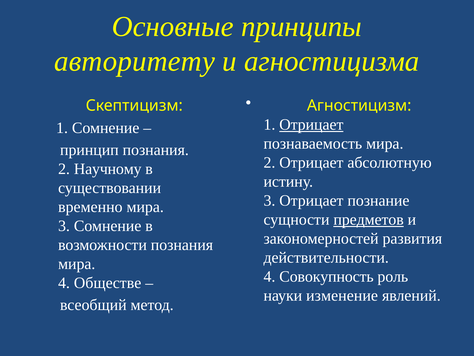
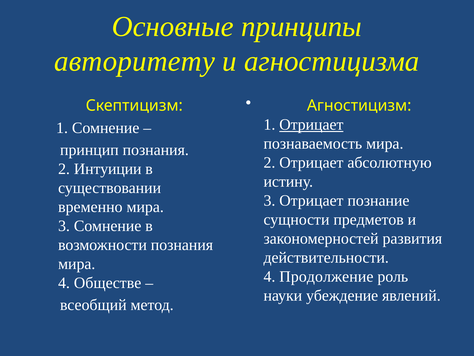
Научному: Научному -> Интуиции (108, 169)
предметов underline: present -> none (369, 219)
Совокупность: Совокупность -> Продолжение (326, 276)
изменение: изменение -> убеждение (342, 295)
